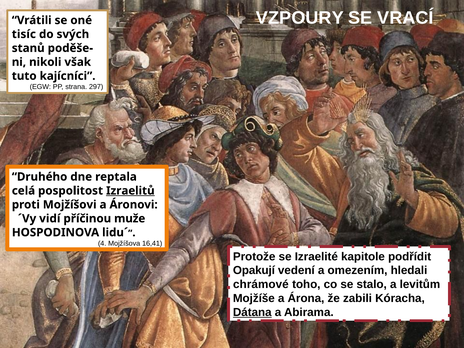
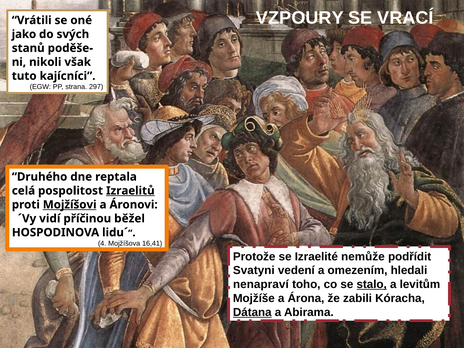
tisíc: tisíc -> jako (24, 34)
Mojžíšovi underline: none -> present (70, 205)
muže: muže -> běžel (130, 219)
kapitole: kapitole -> nemůže (363, 257)
Opakují: Opakují -> Svatyni (254, 270)
chrámové: chrámové -> nenapraví (261, 284)
stalo underline: none -> present (372, 284)
